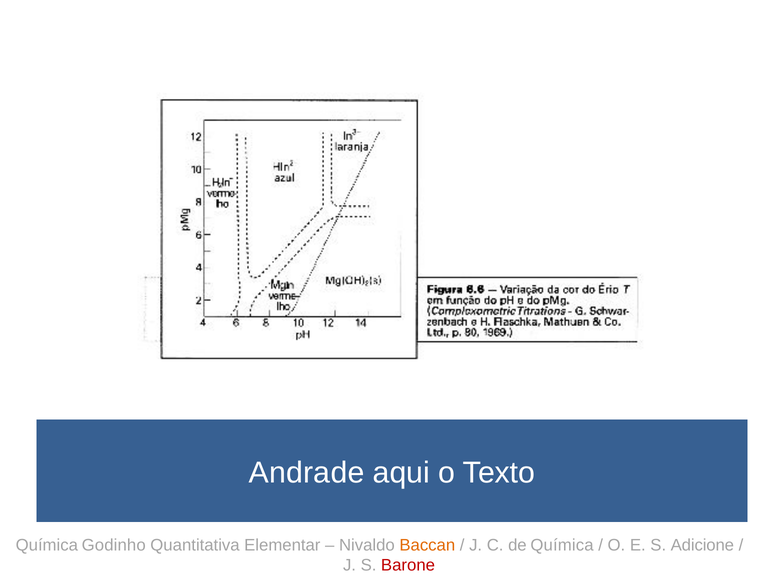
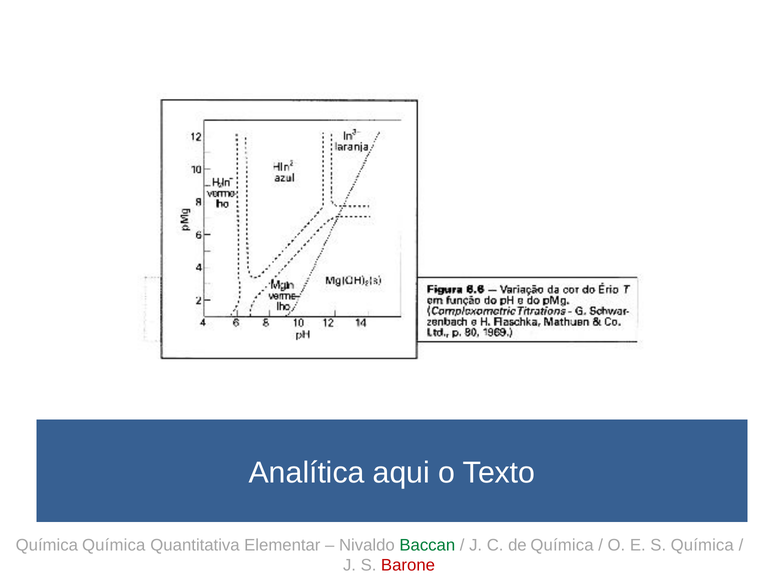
Andrade: Andrade -> Analítica (307, 473)
Química Godinho: Godinho -> Química (114, 546)
Baccan colour: orange -> green (427, 546)
S Adicione: Adicione -> Química (702, 546)
